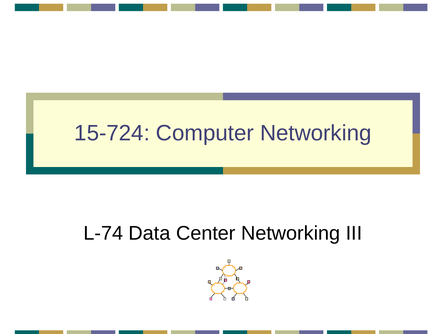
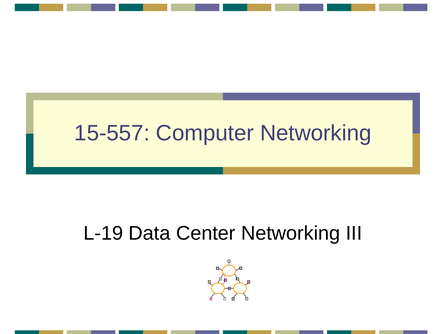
15-724: 15-724 -> 15-557 (112, 133)
L-74: L-74 -> L-19 (103, 234)
